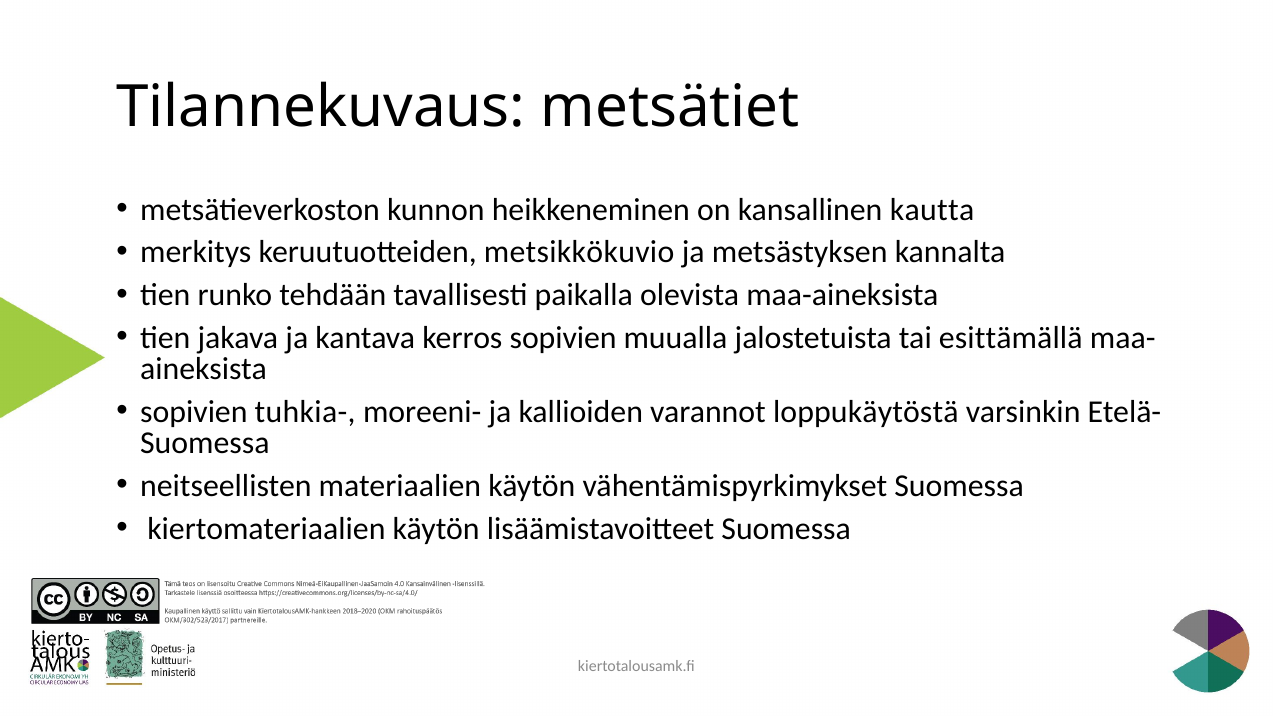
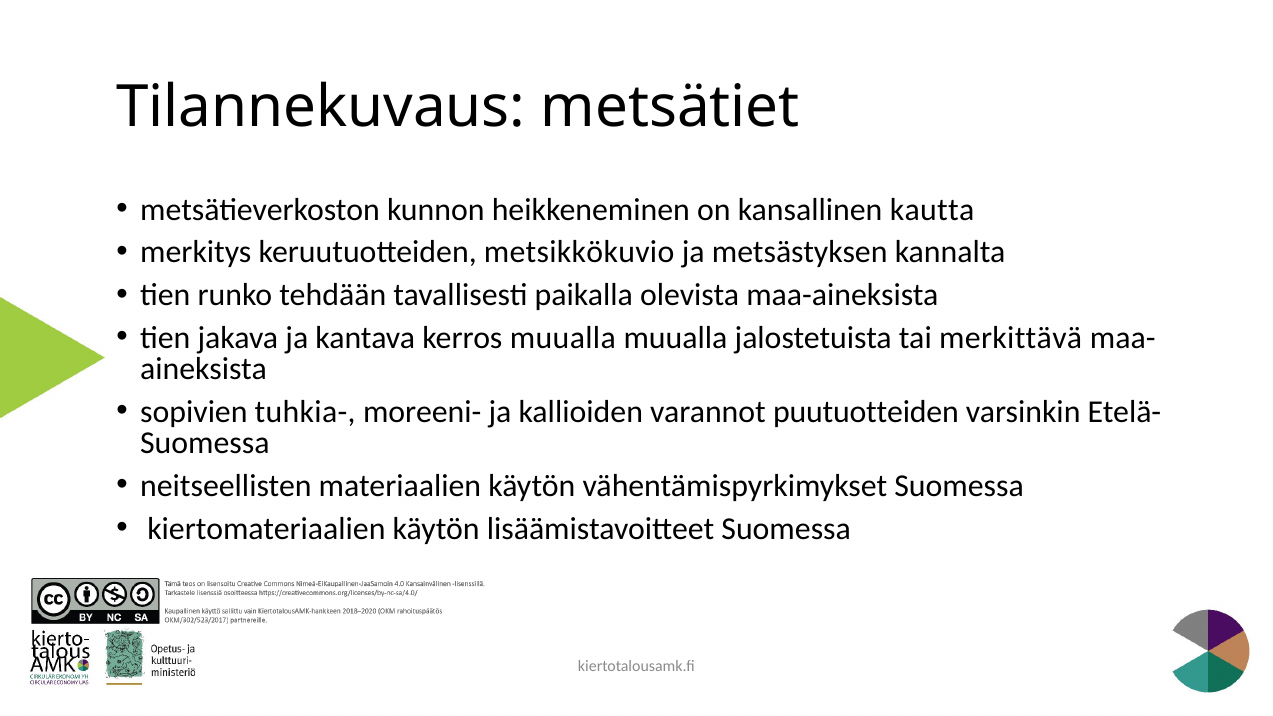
kerros sopivien: sopivien -> muualla (563, 338)
esittämällä: esittämällä -> merkittävä (1011, 338)
loppukäytöstä: loppukäytöstä -> puutuotteiden (866, 412)
